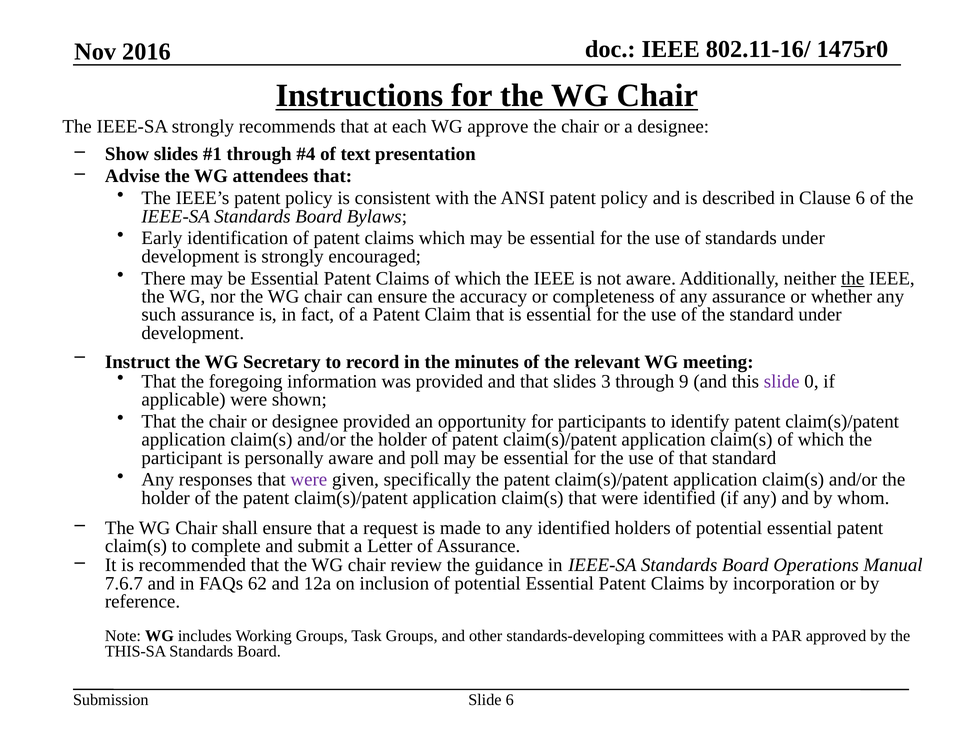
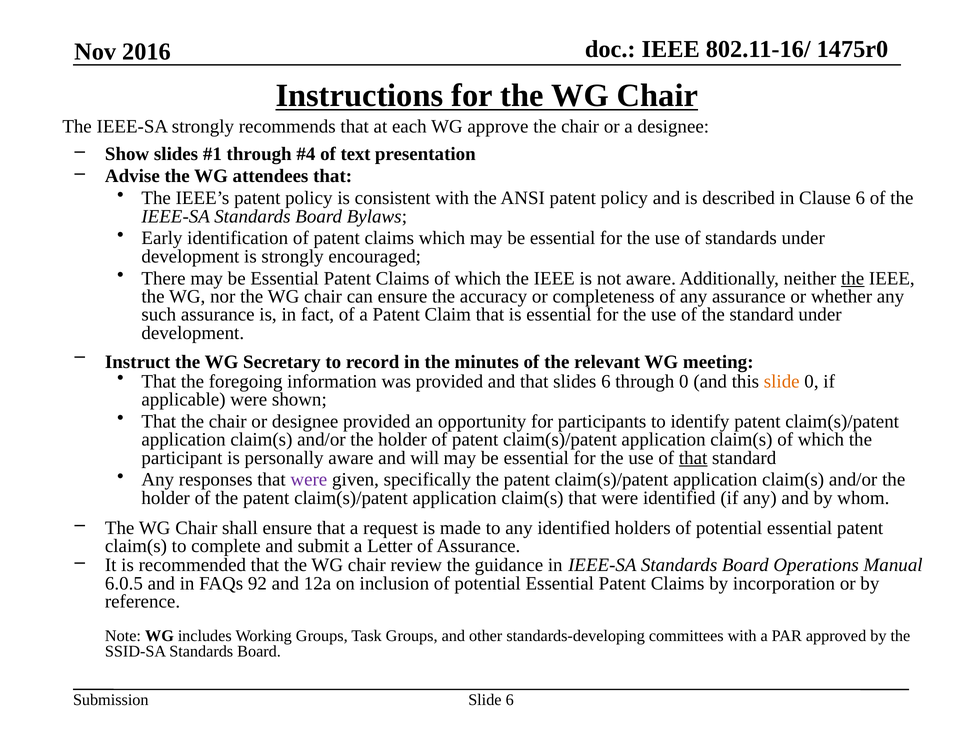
slides 3: 3 -> 6 (606, 382)
through 9: 9 -> 0 (684, 382)
slide colour: purple -> orange (782, 382)
poll: poll -> will (425, 458)
that underline: none -> present (693, 458)
7.6.7: 7.6.7 -> 6.0.5 (124, 584)
62: 62 -> 92 (257, 584)
THIS-SA: THIS-SA -> SSID-SA (136, 652)
